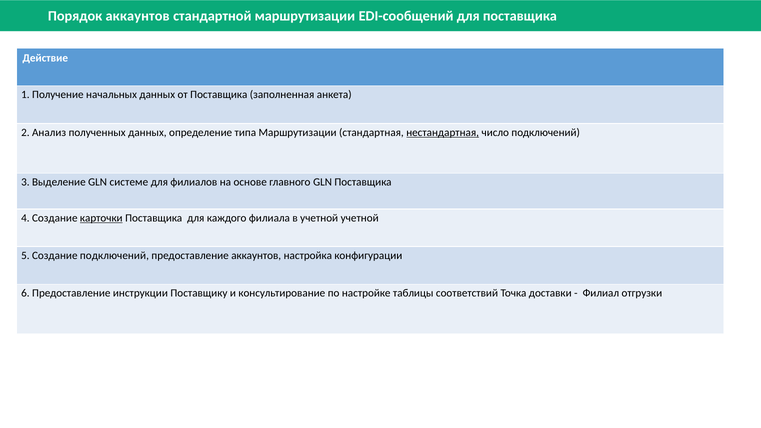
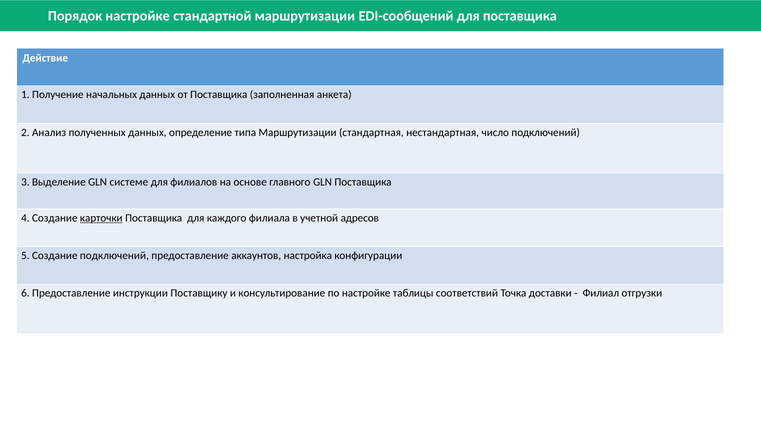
Порядок аккаунтов: аккаунтов -> настройке (138, 16)
нестандартная underline: present -> none (443, 132)
учетной учетной: учетной -> адресов (360, 218)
